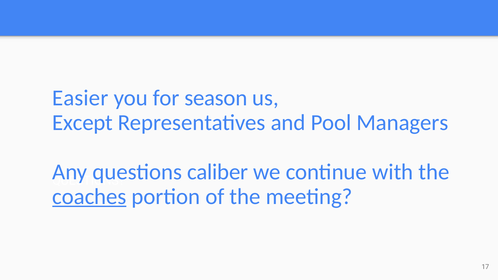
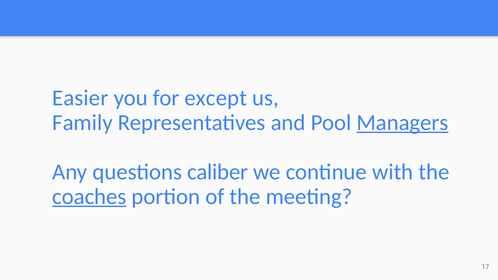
season: season -> except (216, 98)
Except: Except -> Family (82, 123)
Managers underline: none -> present (402, 123)
